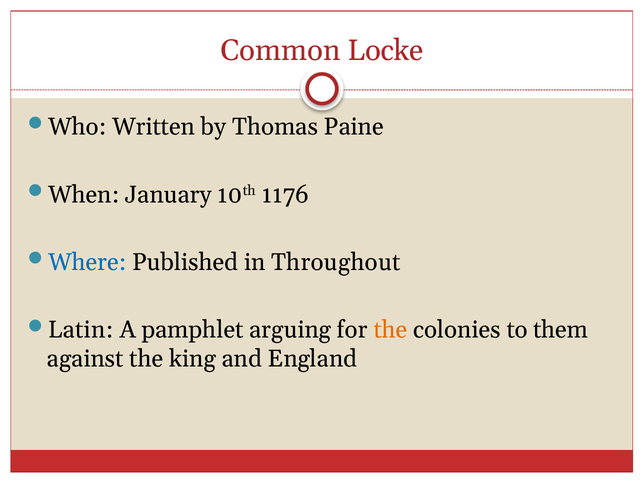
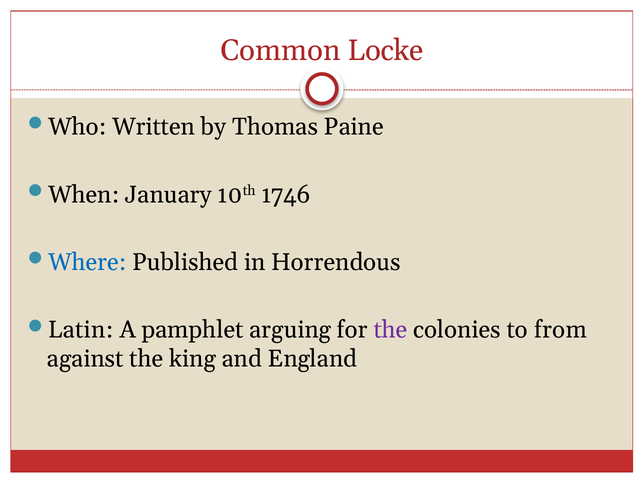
1176: 1176 -> 1746 (286, 195)
Throughout: Throughout -> Horrendous (336, 262)
the colour: orange -> purple (391, 330)
them: them -> from (560, 330)
